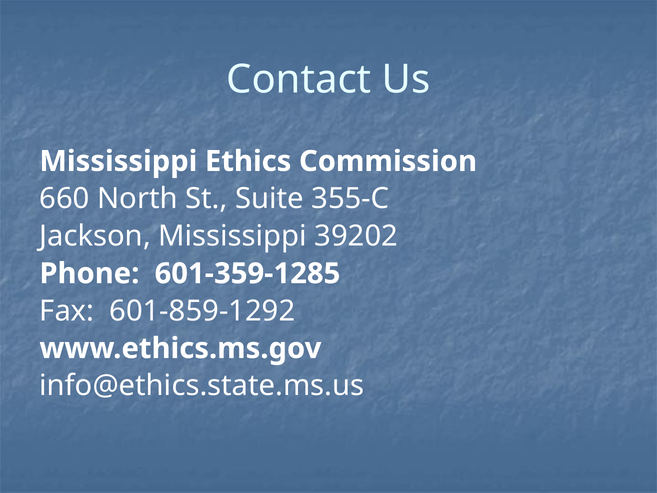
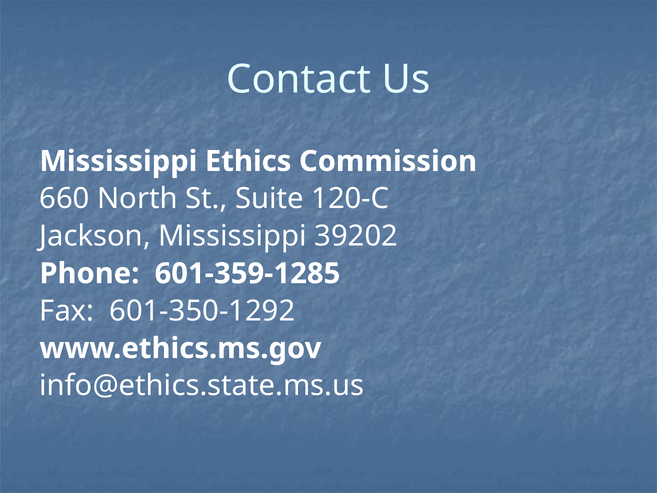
355-C: 355-C -> 120-C (350, 199)
601-859-1292: 601-859-1292 -> 601-350-1292 (202, 311)
